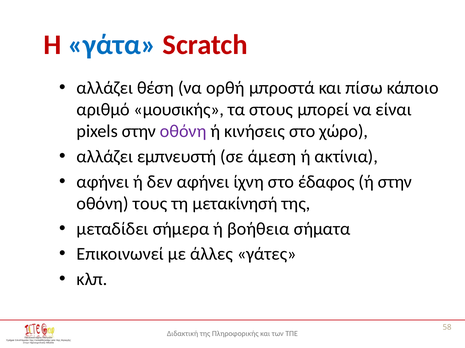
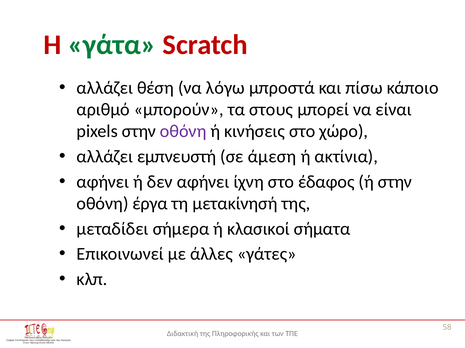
γάτα colour: blue -> green (112, 45)
ορθή: ορθή -> λόγω (225, 88)
μουσικής: μουσικής -> μπορούν (179, 110)
τους: τους -> έργα (150, 204)
βοήθεια: βοήθεια -> κλασικοί (258, 229)
